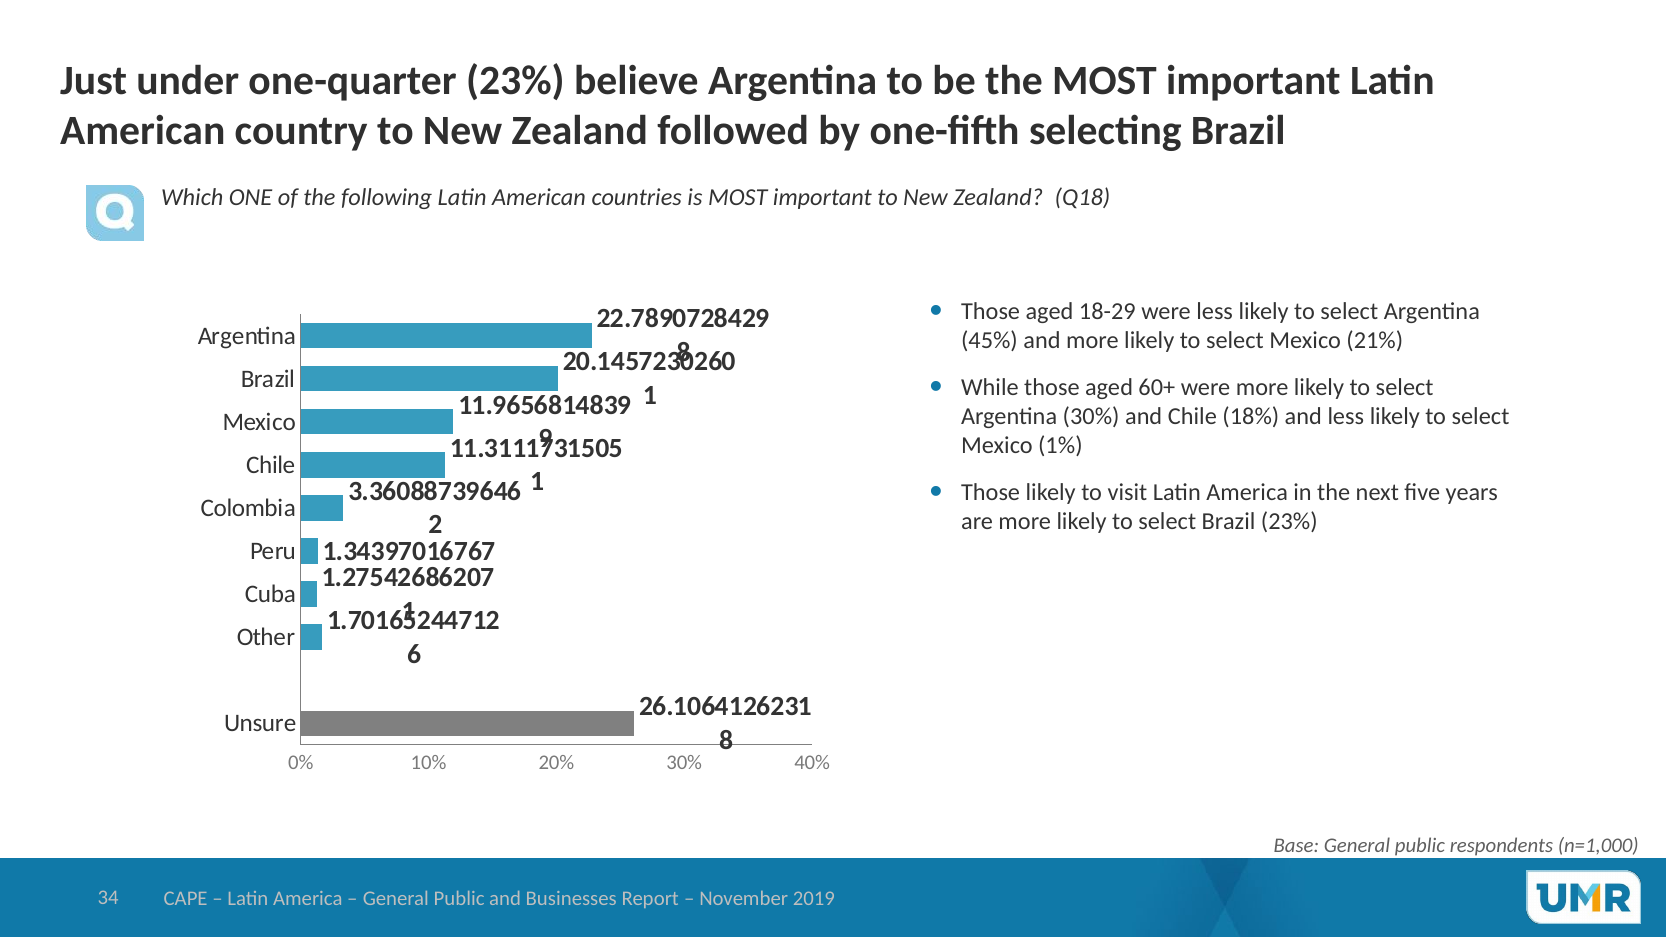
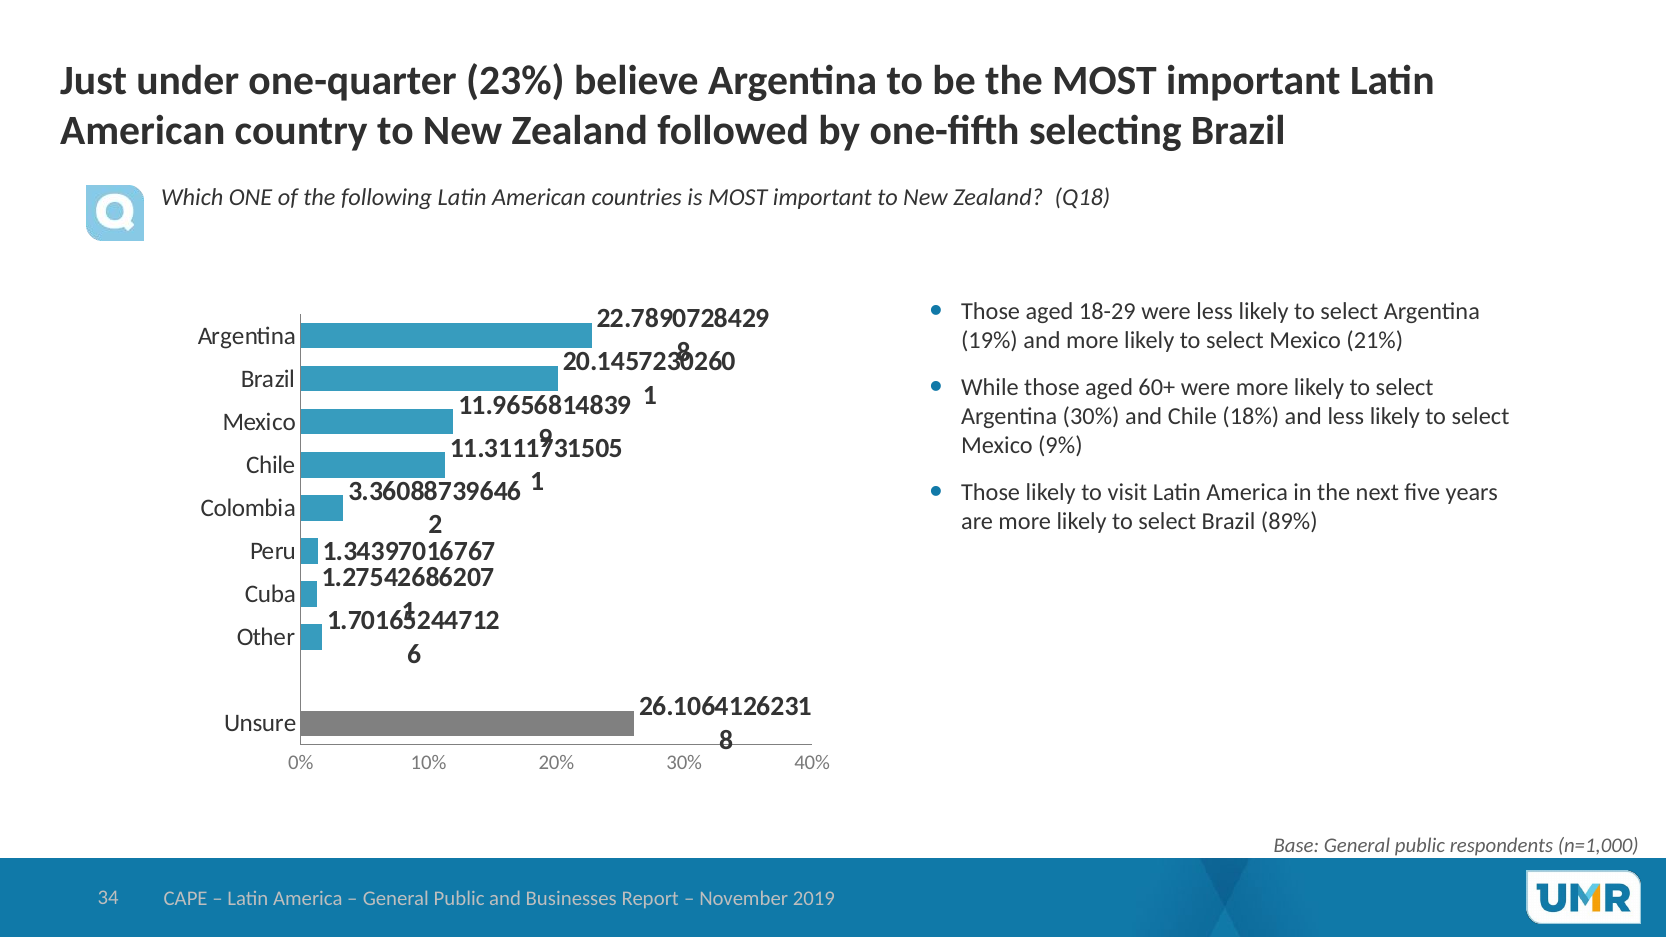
45%: 45% -> 19% (989, 341)
1%: 1% -> 9% (1060, 446)
Brazil 23%: 23% -> 89% (1289, 522)
